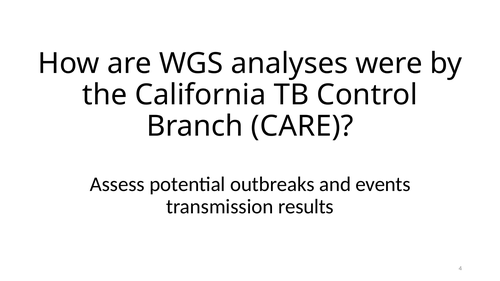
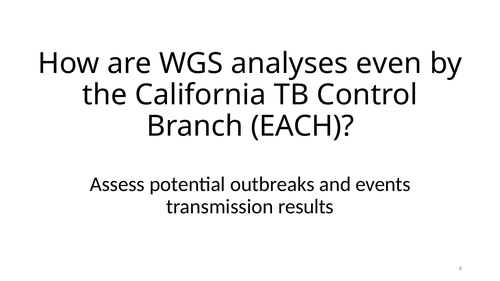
were: were -> even (389, 63)
CARE: CARE -> EACH (302, 126)
